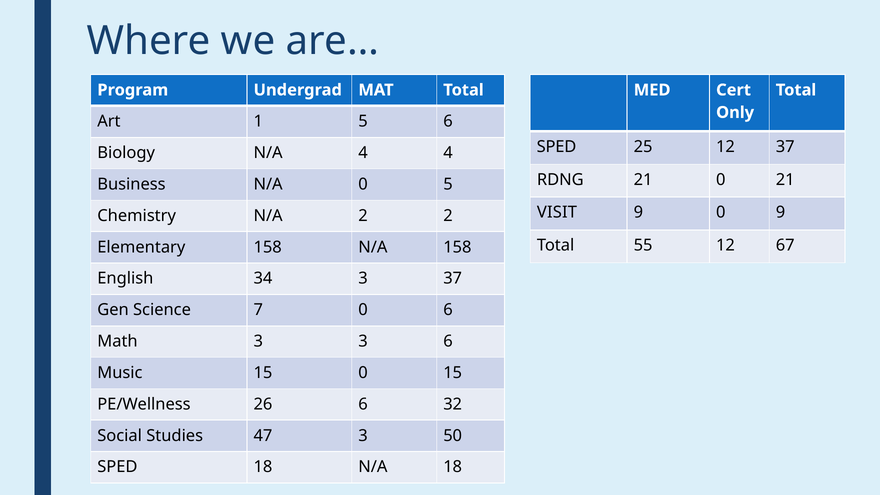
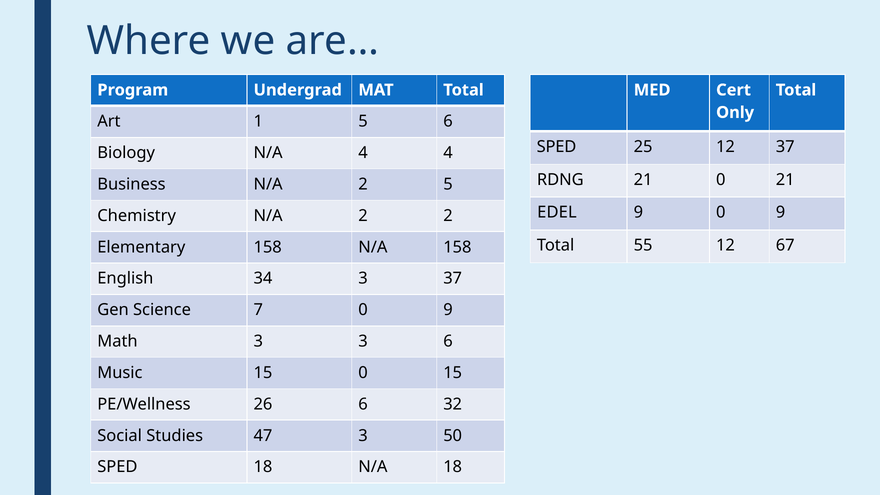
Business N/A 0: 0 -> 2 (363, 184)
VISIT: VISIT -> EDEL (557, 212)
7 0 6: 6 -> 9 (448, 310)
